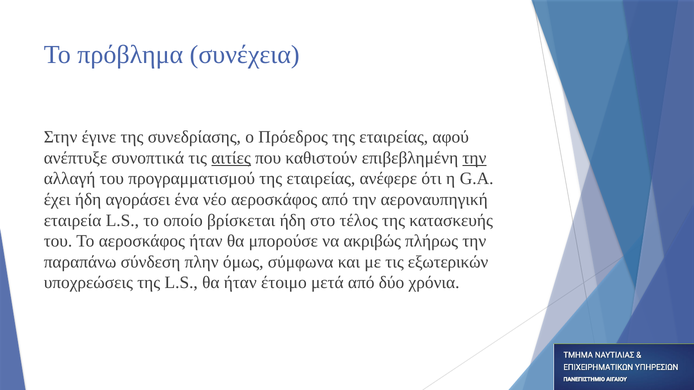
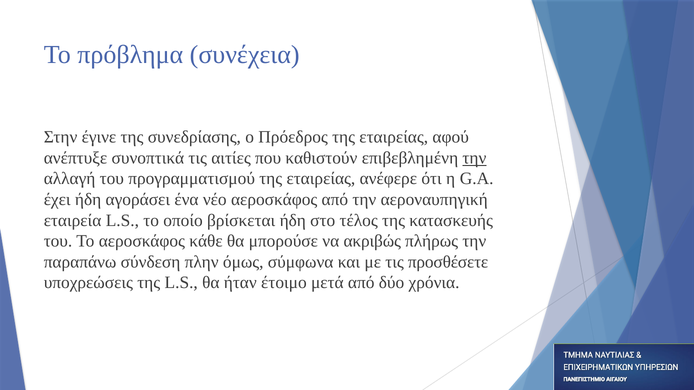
αιτίες underline: present -> none (231, 158)
αεροσκάφος ήταν: ήταν -> κάθε (206, 241)
εξωτερικών: εξωτερικών -> προσθέσετε (448, 262)
